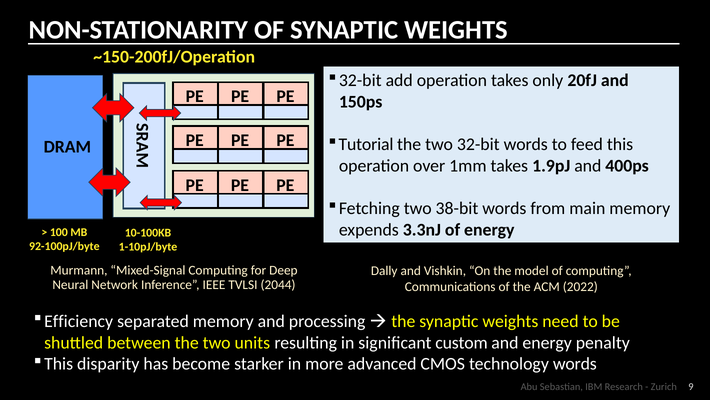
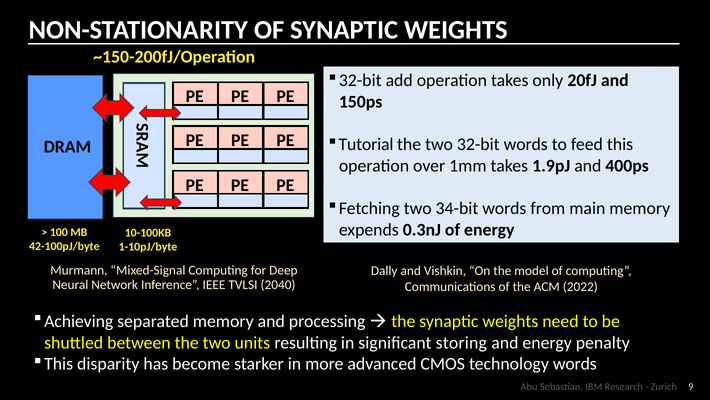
38-bit: 38-bit -> 34-bit (457, 208)
3.3nJ: 3.3nJ -> 0.3nJ (422, 230)
92-100pJ/byte: 92-100pJ/byte -> 42-100pJ/byte (64, 246)
2044: 2044 -> 2040 (278, 284)
Efficiency: Efficiency -> Achieving (79, 321)
custom: custom -> storing (461, 342)
